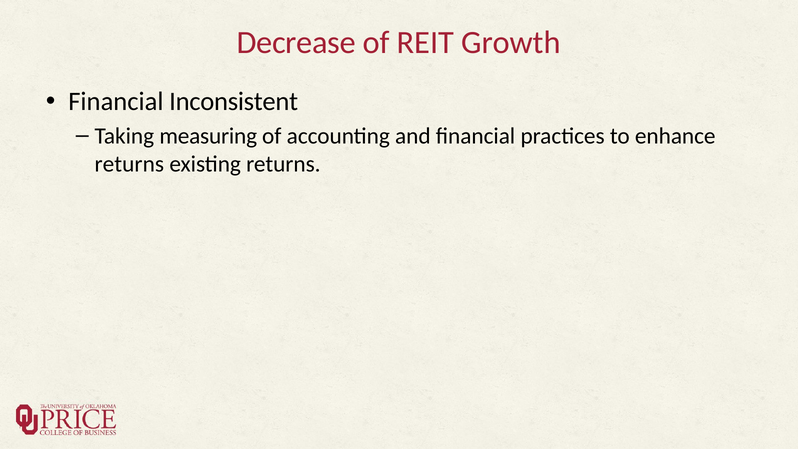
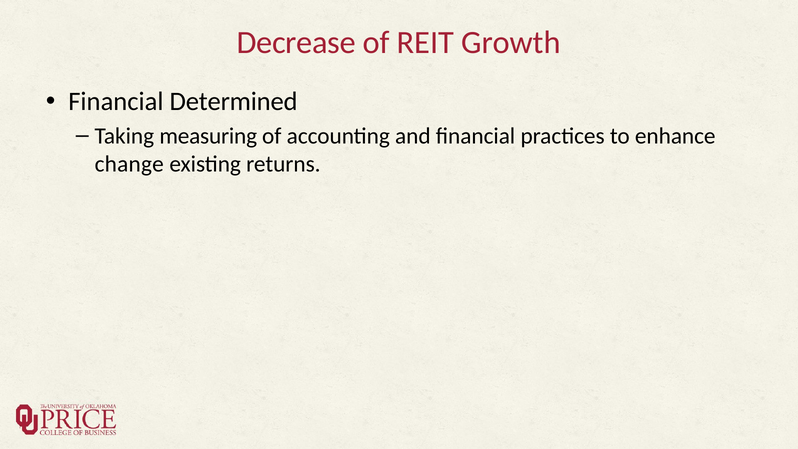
Inconsistent: Inconsistent -> Determined (234, 102)
returns: returns -> change (129, 164)
